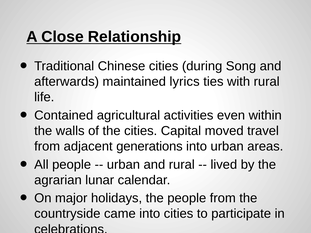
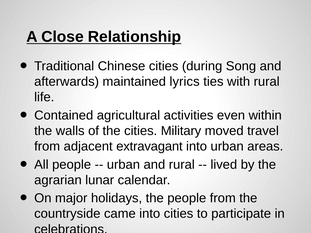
Capital: Capital -> Military (181, 131)
generations: generations -> extravagant (149, 147)
